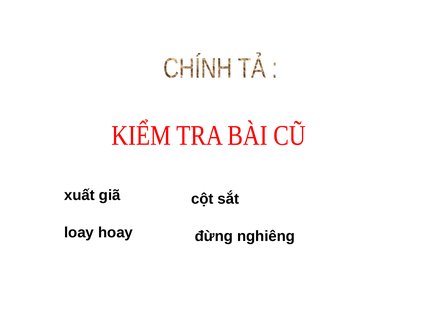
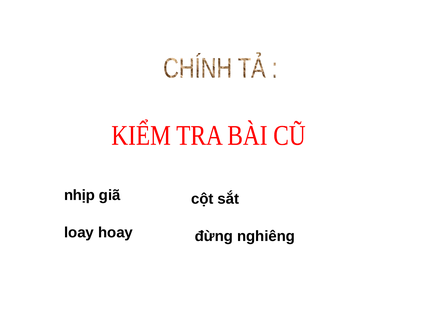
xuất: xuất -> nhịp (80, 195)
